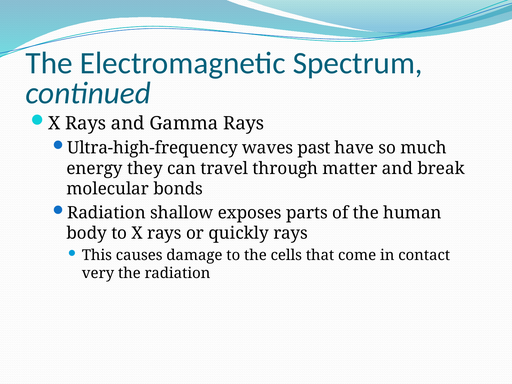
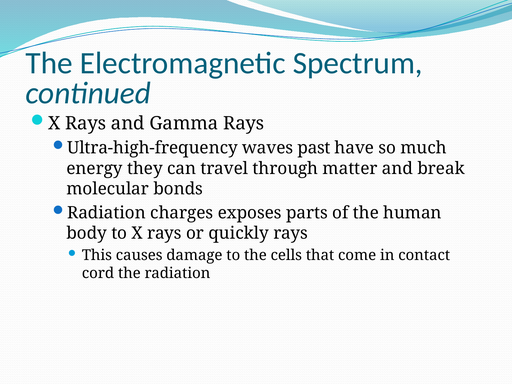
shallow: shallow -> charges (182, 213)
very: very -> cord (98, 273)
